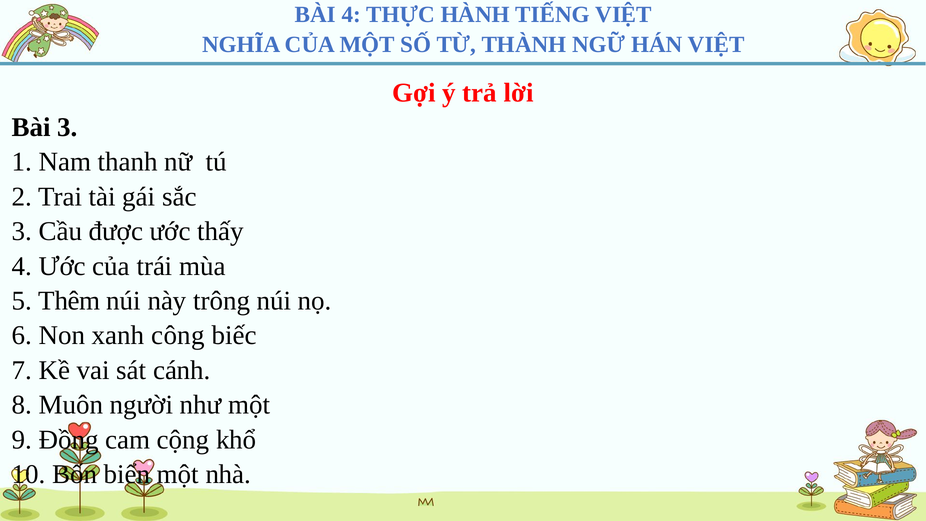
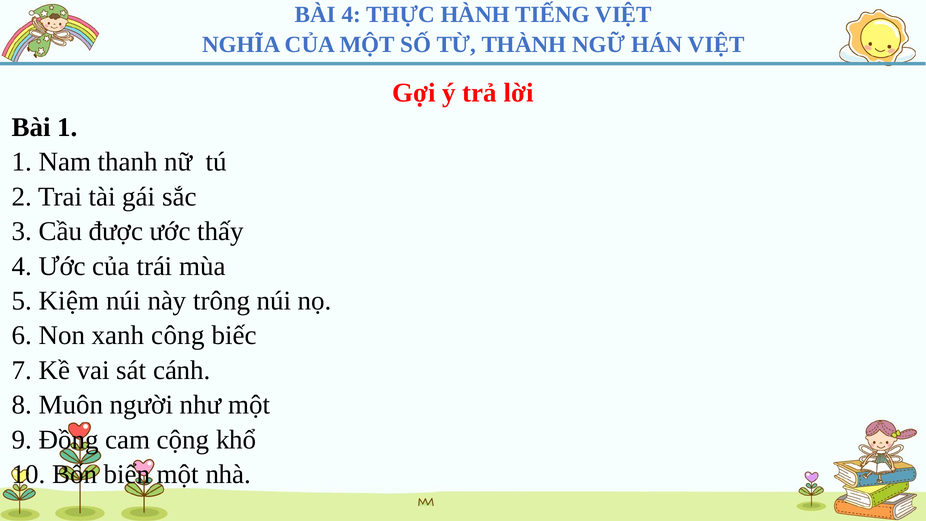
Bài 3: 3 -> 1 (67, 127)
Thêm: Thêm -> Kiệm (69, 301)
